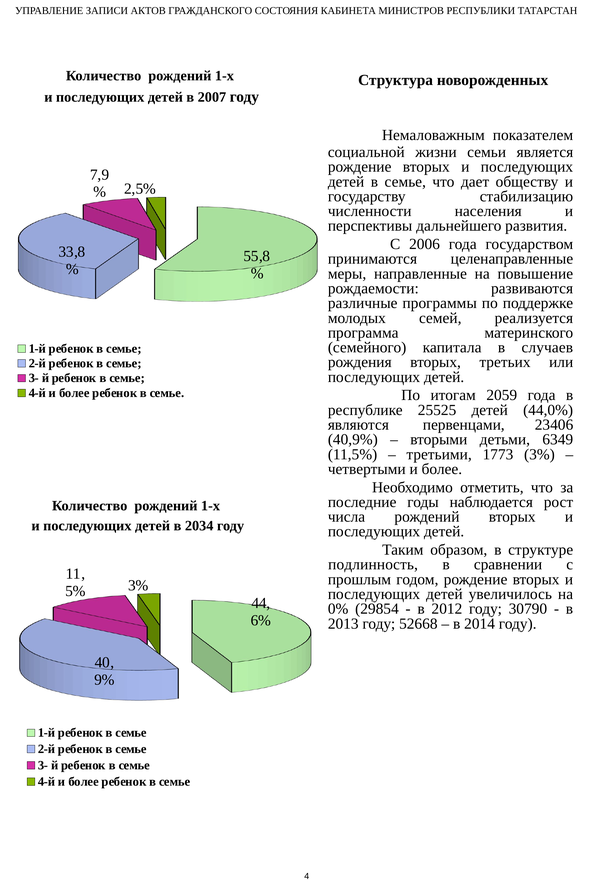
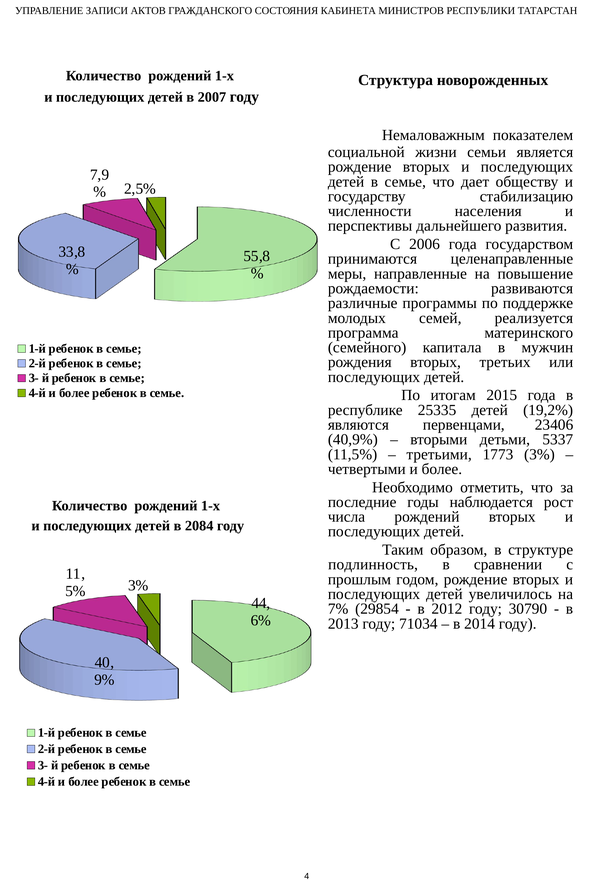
случаев: случаев -> мужчин (547, 347)
2059: 2059 -> 2015 (502, 395)
25525: 25525 -> 25335 (437, 410)
44,0%: 44,0% -> 19,2% (548, 410)
6349: 6349 -> 5337 (558, 439)
2034: 2034 -> 2084 (199, 525)
0%: 0% -> 7% (338, 608)
52668: 52668 -> 71034 (418, 623)
